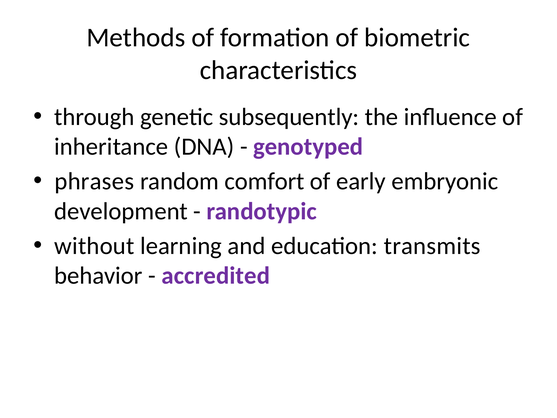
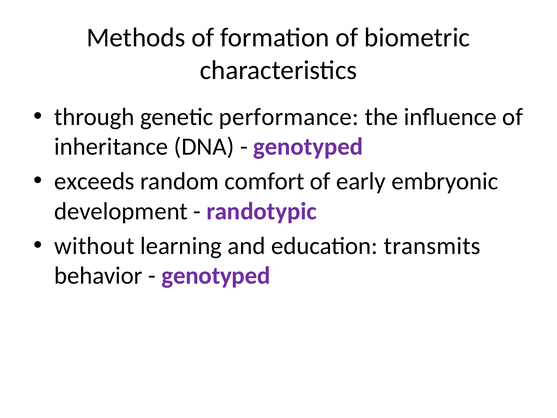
subsequently: subsequently -> performance (289, 117)
phrases: phrases -> exceeds (94, 181)
accredited: accredited -> genotyped (216, 275)
